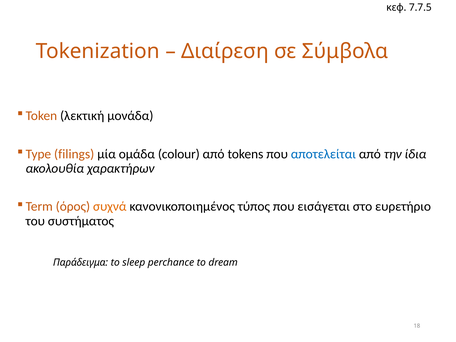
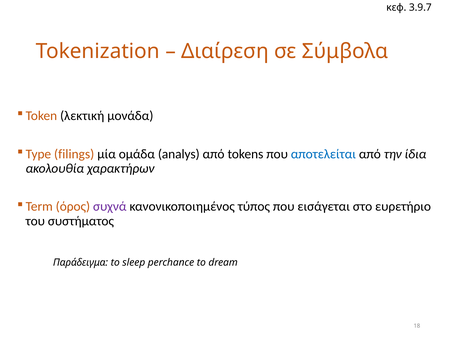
7.7.5: 7.7.5 -> 3.9.7 (420, 7)
colour: colour -> analys (179, 154)
συχνά colour: orange -> purple (110, 207)
